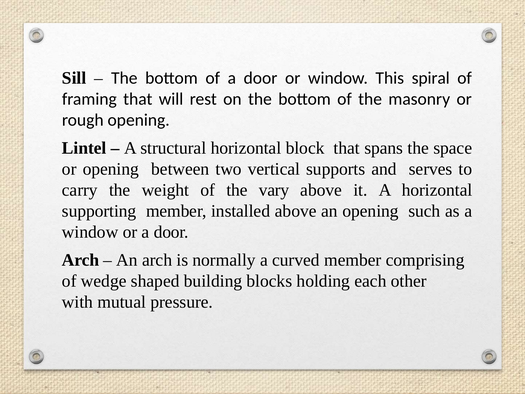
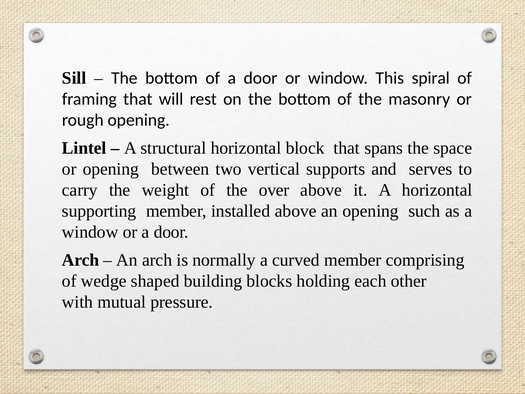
vary: vary -> over (274, 190)
